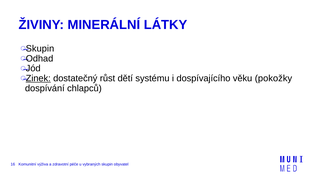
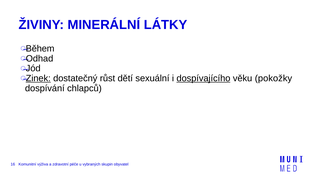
Skupin: Skupin -> Během (40, 48)
systému: systému -> sexuální (152, 78)
dospívajícího underline: none -> present (203, 78)
